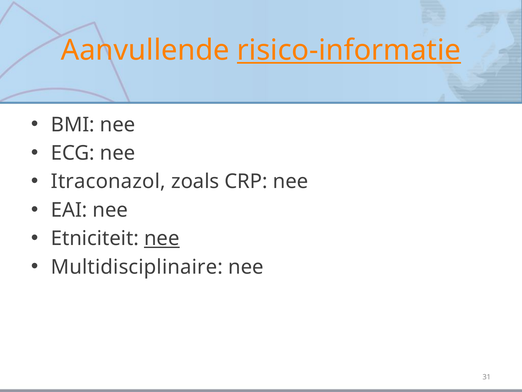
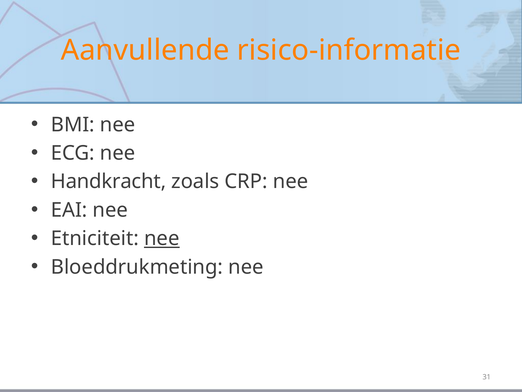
risico-informatie underline: present -> none (349, 50)
Itraconazol: Itraconazol -> Handkracht (109, 181)
Multidisciplinaire: Multidisciplinaire -> Bloeddrukmeting (137, 267)
